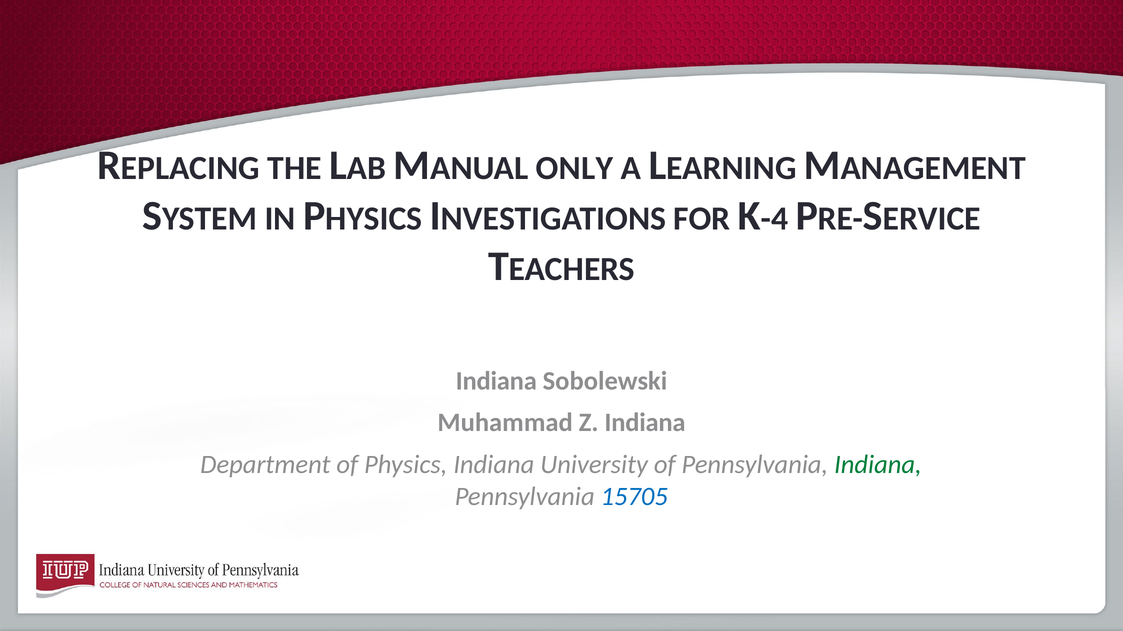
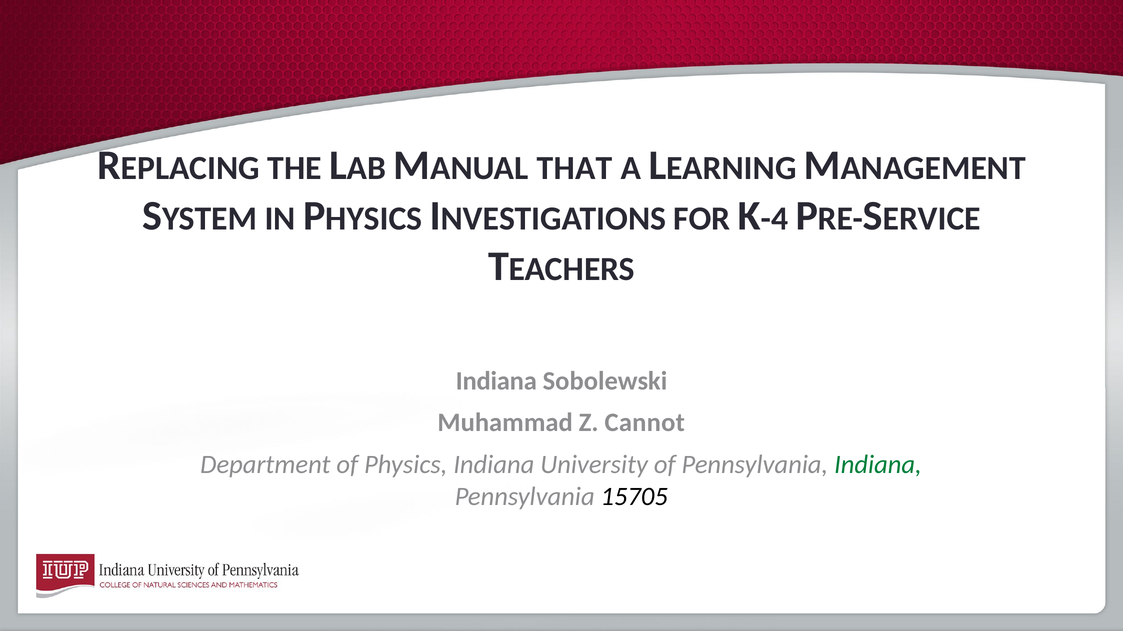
ONLY: ONLY -> THAT (575, 168)
Z Indiana: Indiana -> Cannot (645, 423)
15705 colour: blue -> black (634, 497)
